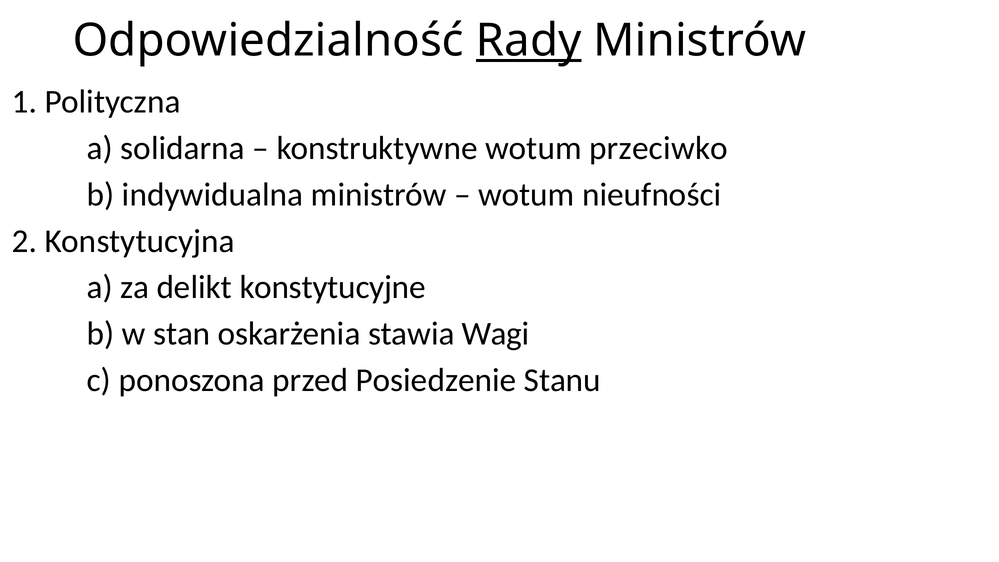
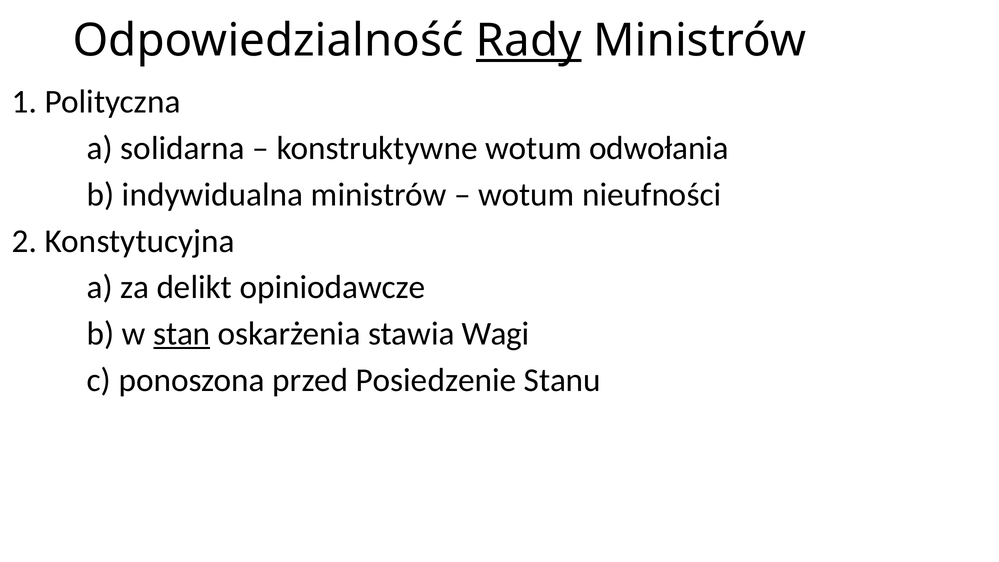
przeciwko: przeciwko -> odwołania (659, 148)
konstytucyjne: konstytucyjne -> opiniodawcze (333, 287)
stan underline: none -> present (182, 334)
